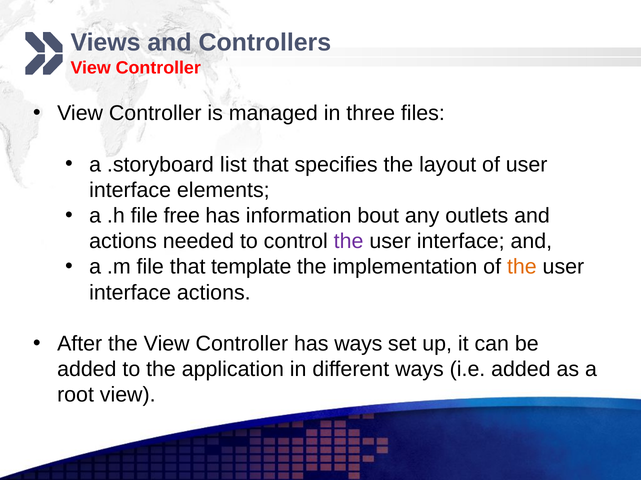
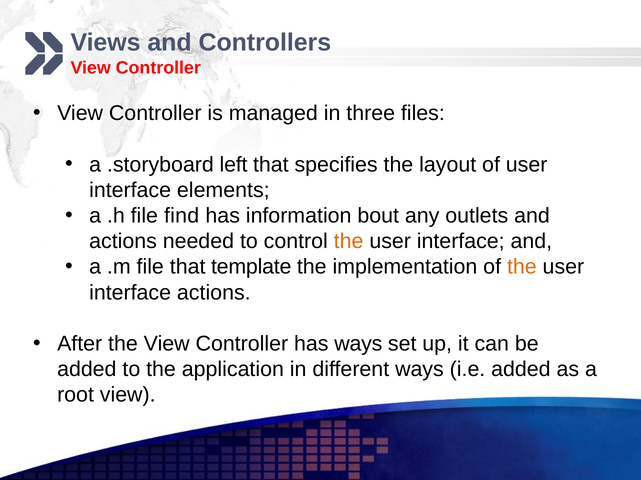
list: list -> left (234, 165)
free: free -> find (182, 216)
the colour: purple -> orange (349, 242)
